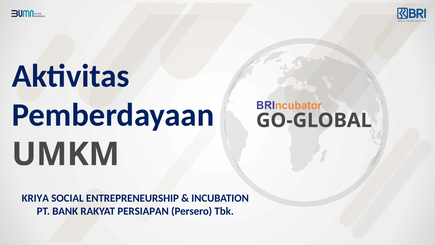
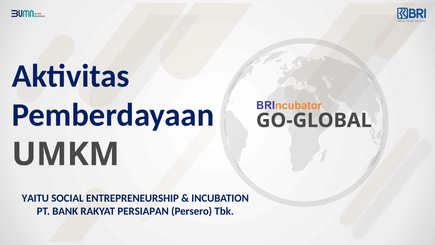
KRIYA: KRIYA -> YAITU (35, 198)
